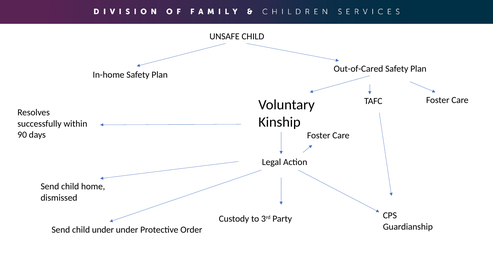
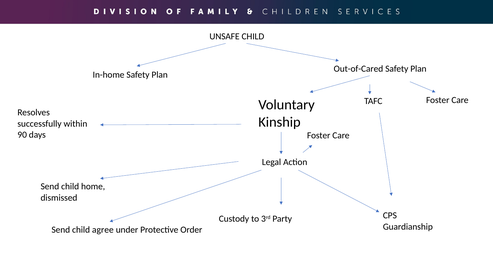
child under: under -> agree (103, 230)
